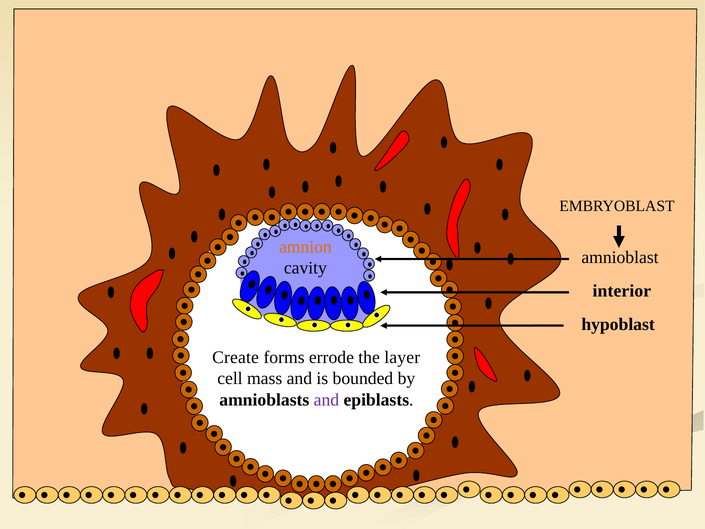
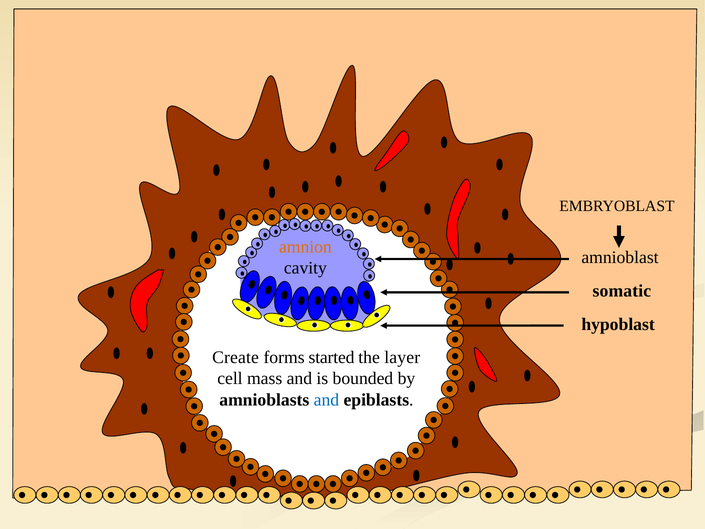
interior: interior -> somatic (622, 291)
errode: errode -> started (332, 357)
and colour: purple -> blue (326, 400)
